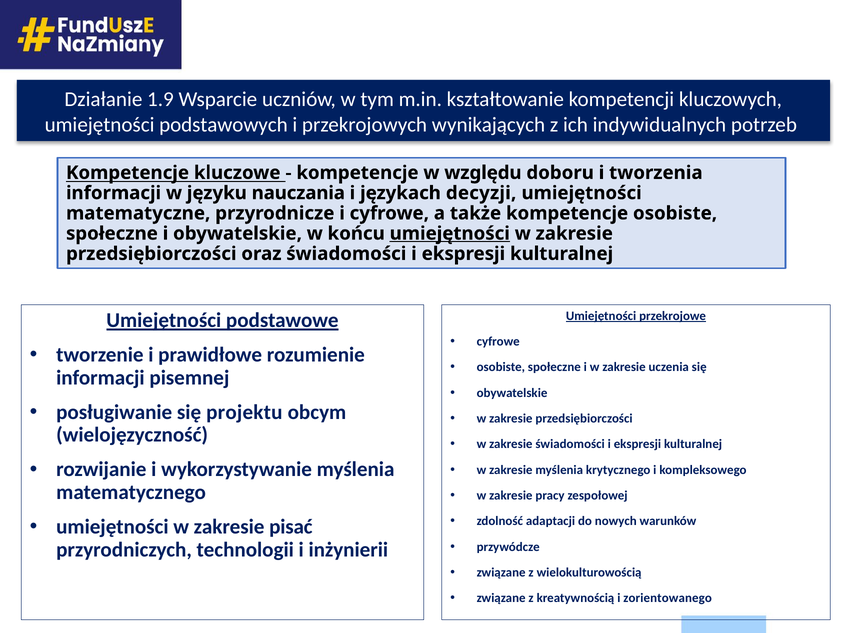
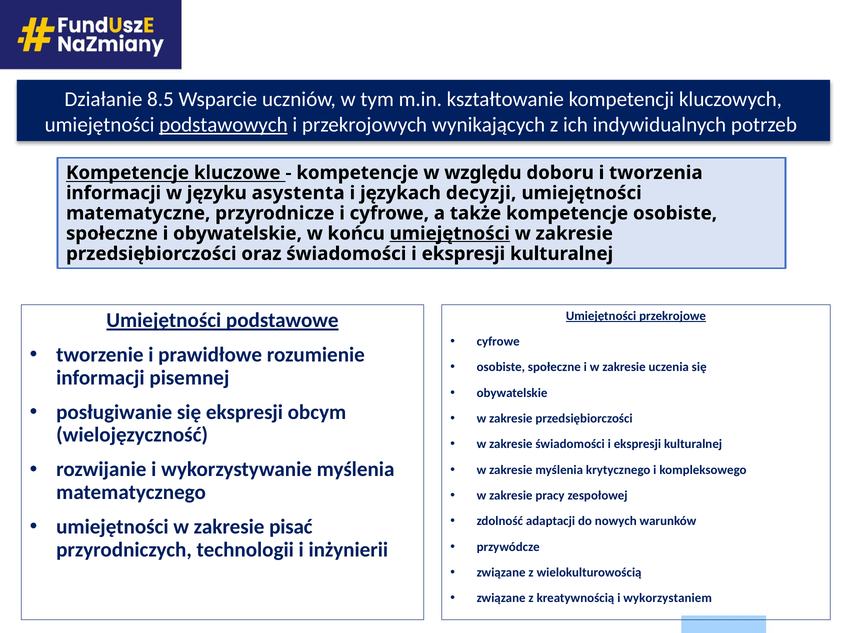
1.9: 1.9 -> 8.5 (160, 99)
podstawowych underline: none -> present (223, 125)
nauczania: nauczania -> asystenta (298, 193)
się projektu: projektu -> ekspresji (244, 412)
zorientowanego: zorientowanego -> wykorzystaniem (668, 598)
